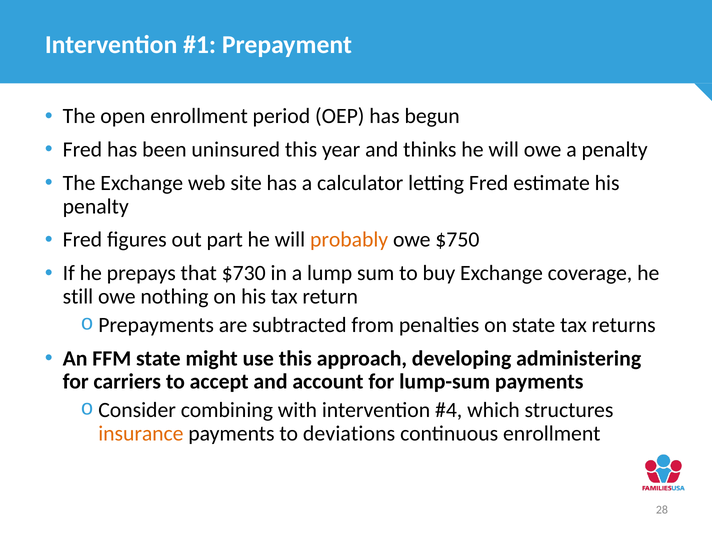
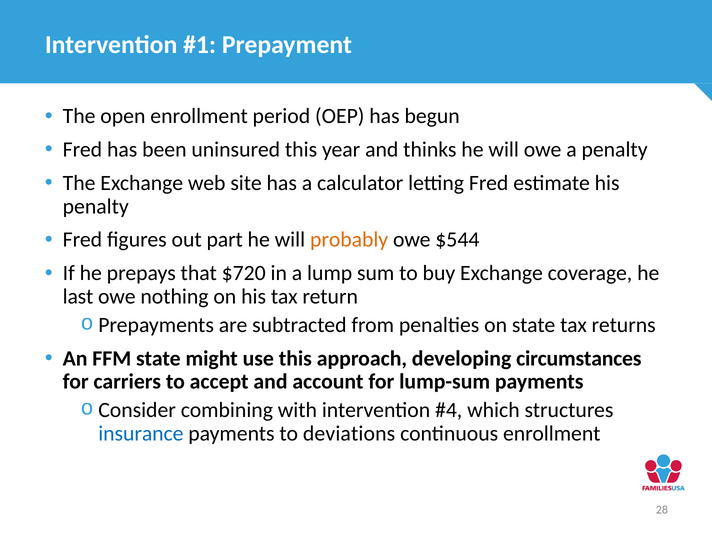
$750: $750 -> $544 (457, 240)
$730: $730 -> $720 (244, 273)
still: still -> last (78, 297)
administering: administering -> circumstances (579, 358)
insurance colour: orange -> blue (141, 434)
